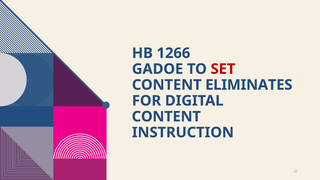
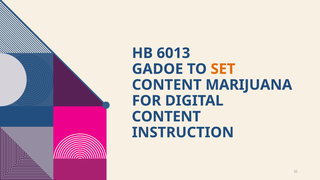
1266: 1266 -> 6013 (173, 53)
SET colour: red -> orange (223, 69)
ELIMINATES: ELIMINATES -> MARIJUANA (249, 85)
